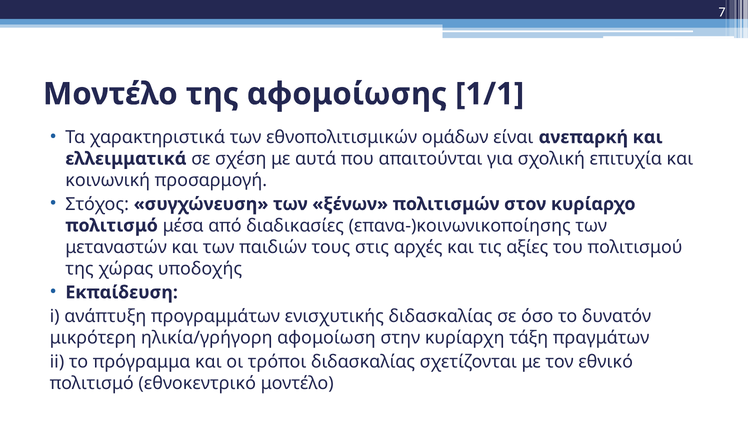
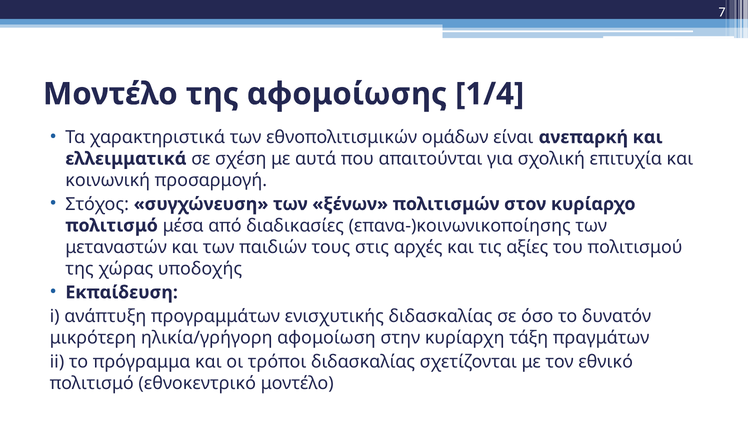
1/1: 1/1 -> 1/4 (490, 94)
